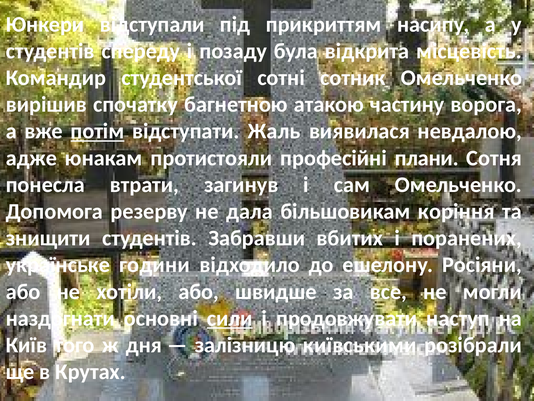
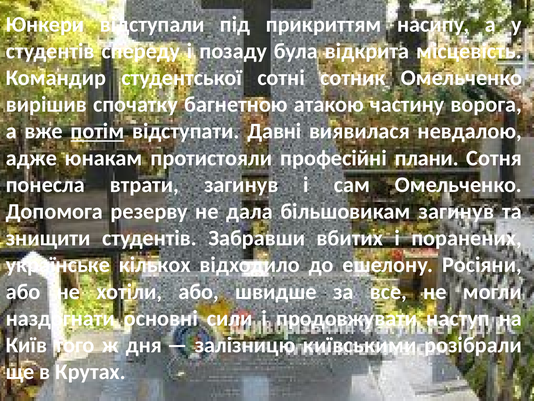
Жаль: Жаль -> Давні (274, 131)
більшовикам коріння: коріння -> загинув (456, 211)
години: години -> кількох (155, 265)
сили underline: present -> none (230, 318)
